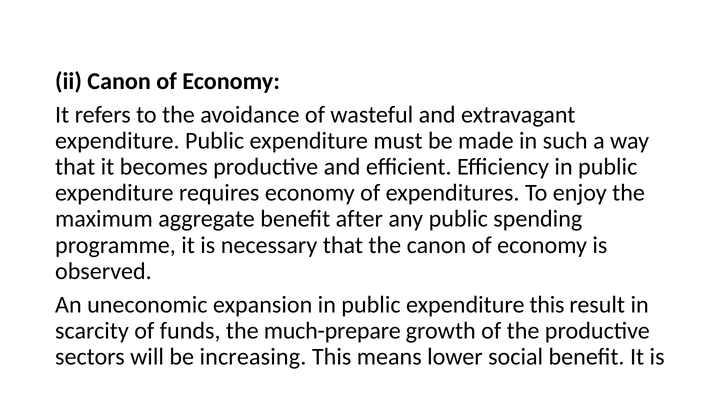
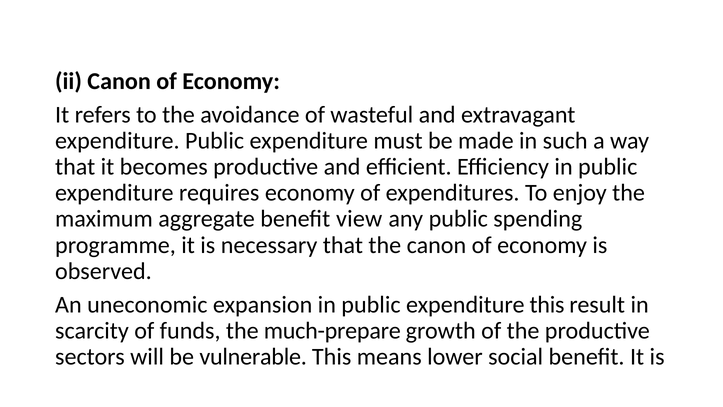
after: after -> view (359, 219)
increasing: increasing -> vulnerable (253, 357)
